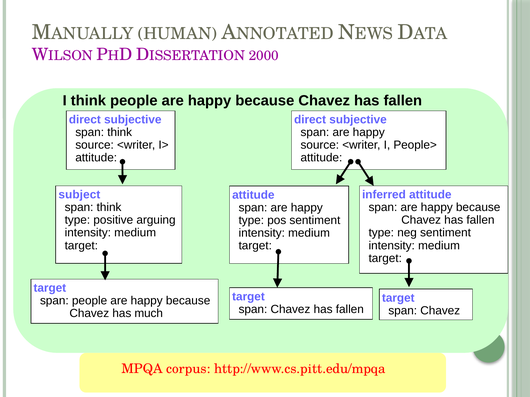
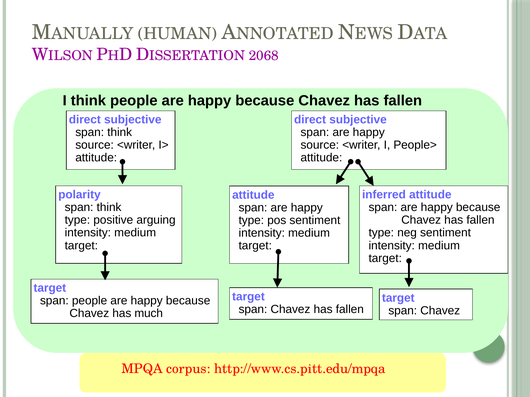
2000: 2000 -> 2068 (264, 56)
subject: subject -> polarity (79, 195)
